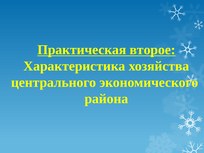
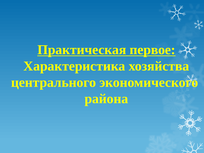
второе: второе -> первое (153, 50)
